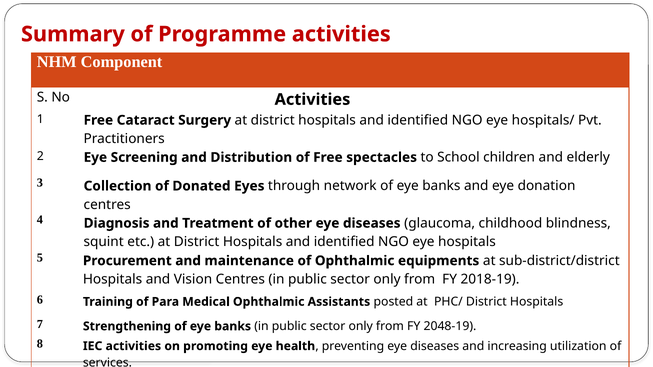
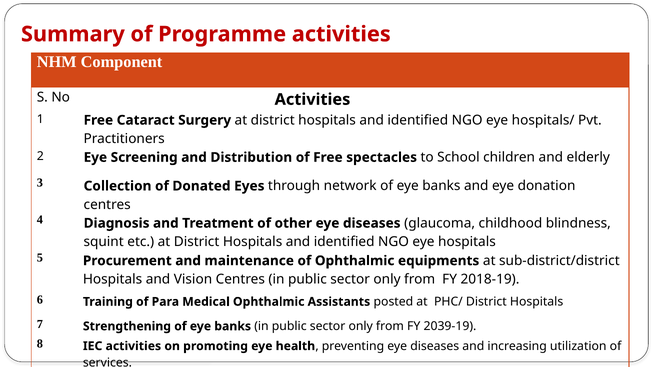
2048-19: 2048-19 -> 2039-19 (450, 327)
